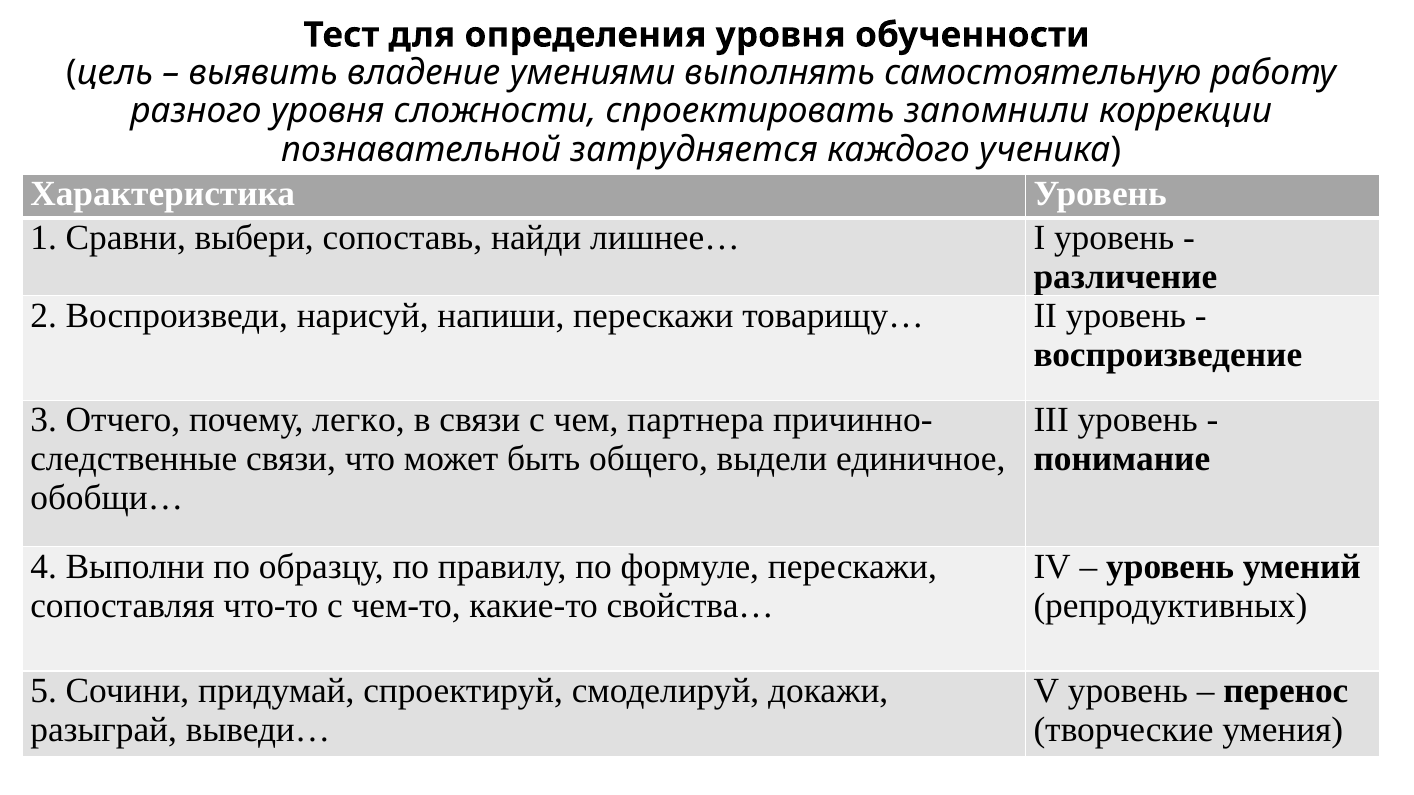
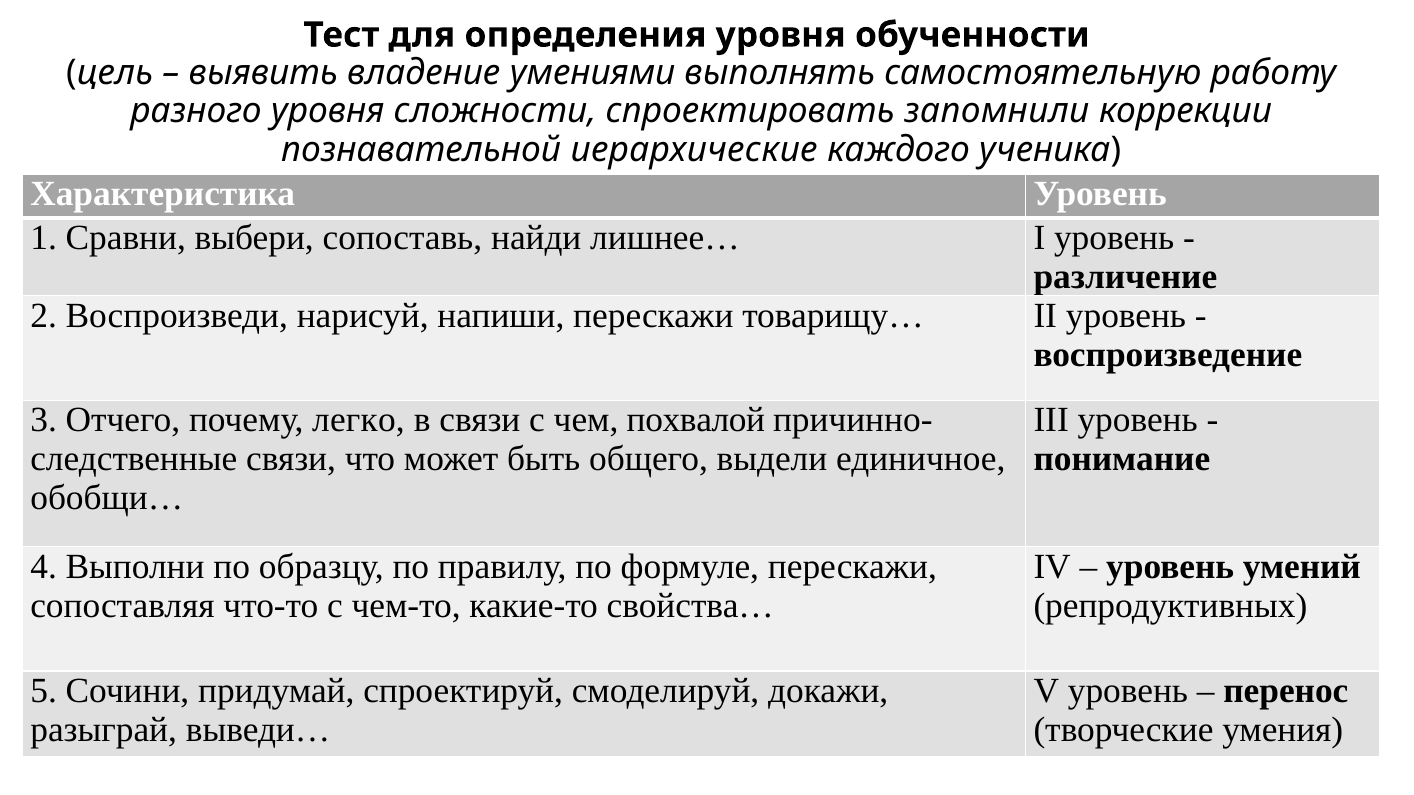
затрудняется: затрудняется -> иерархические (694, 149)
партнера: партнера -> похвалой (696, 420)
